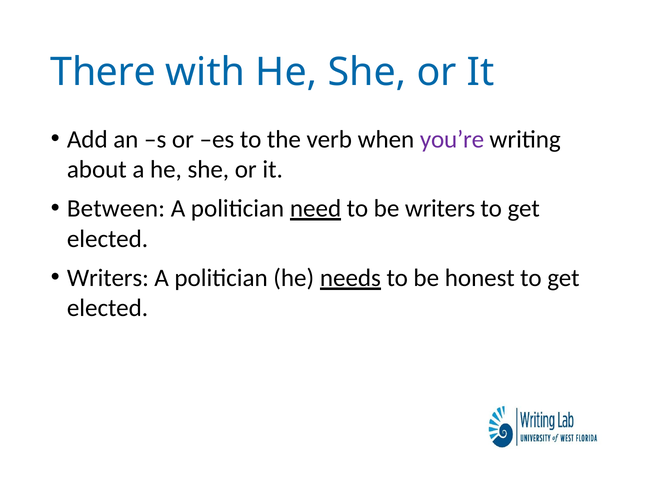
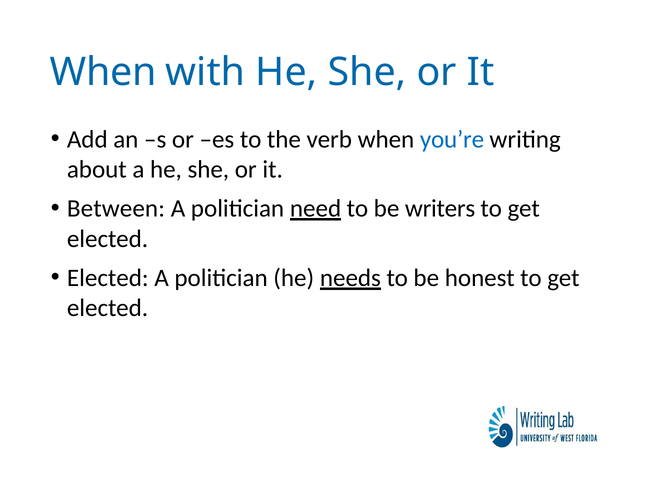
There: There -> When (103, 72)
you’re colour: purple -> blue (452, 139)
Writers: Writers -> Elected (108, 278)
